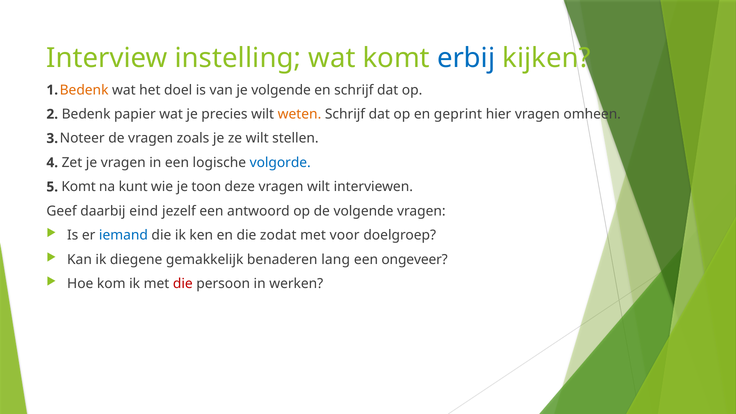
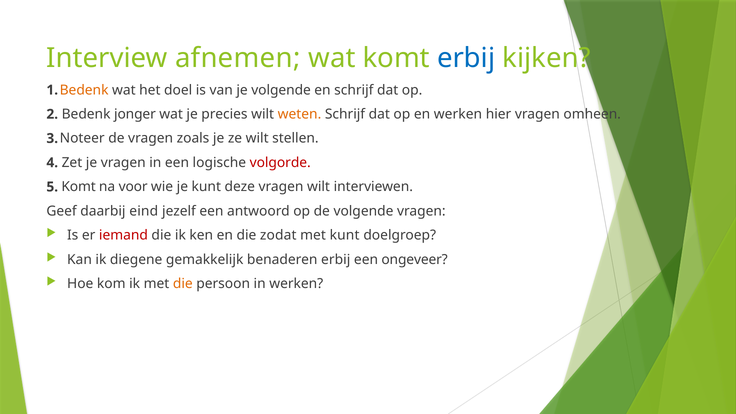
instelling: instelling -> afnemen (238, 58)
papier: papier -> jonger (135, 114)
en geprint: geprint -> werken (458, 114)
volgorde colour: blue -> red (280, 163)
kunt: kunt -> voor (133, 187)
je toon: toon -> kunt (206, 187)
iemand colour: blue -> red (123, 235)
met voor: voor -> kunt (345, 235)
benaderen lang: lang -> erbij (336, 260)
die colour: red -> orange (183, 284)
